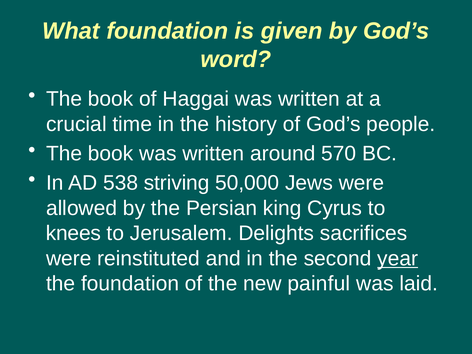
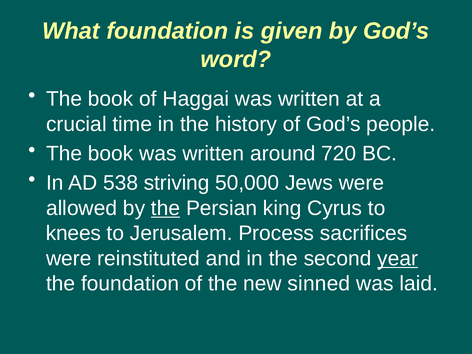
570: 570 -> 720 (339, 154)
the underline: none -> present (166, 208)
Delights: Delights -> Process (276, 233)
painful: painful -> sinned (319, 284)
